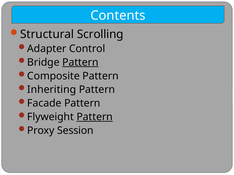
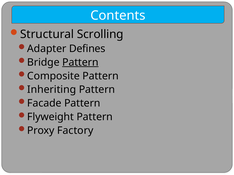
Control: Control -> Defines (87, 49)
Pattern underline: present -> none (95, 117)
Session: Session -> Factory (75, 131)
